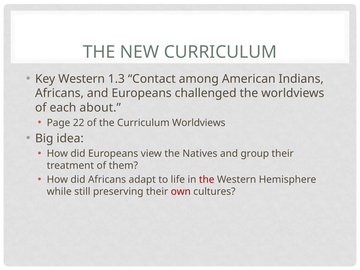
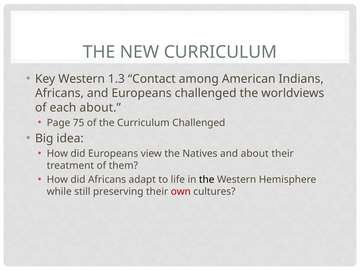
22: 22 -> 75 (79, 123)
Curriculum Worldviews: Worldviews -> Challenged (199, 123)
and group: group -> about (255, 154)
the colour: red -> black (207, 180)
